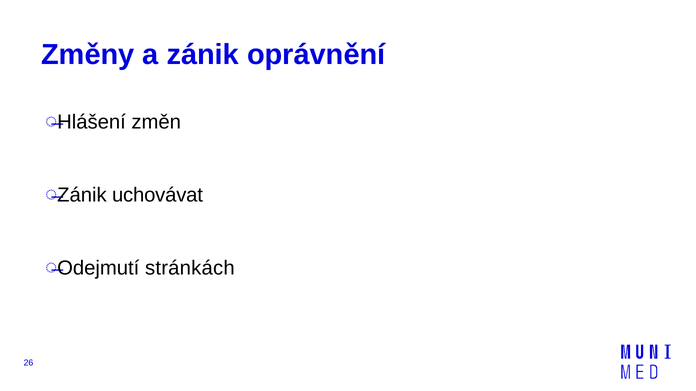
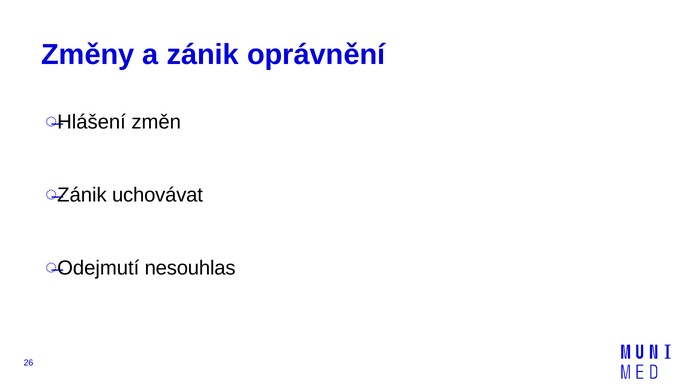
stránkách: stránkách -> nesouhlas (190, 269)
